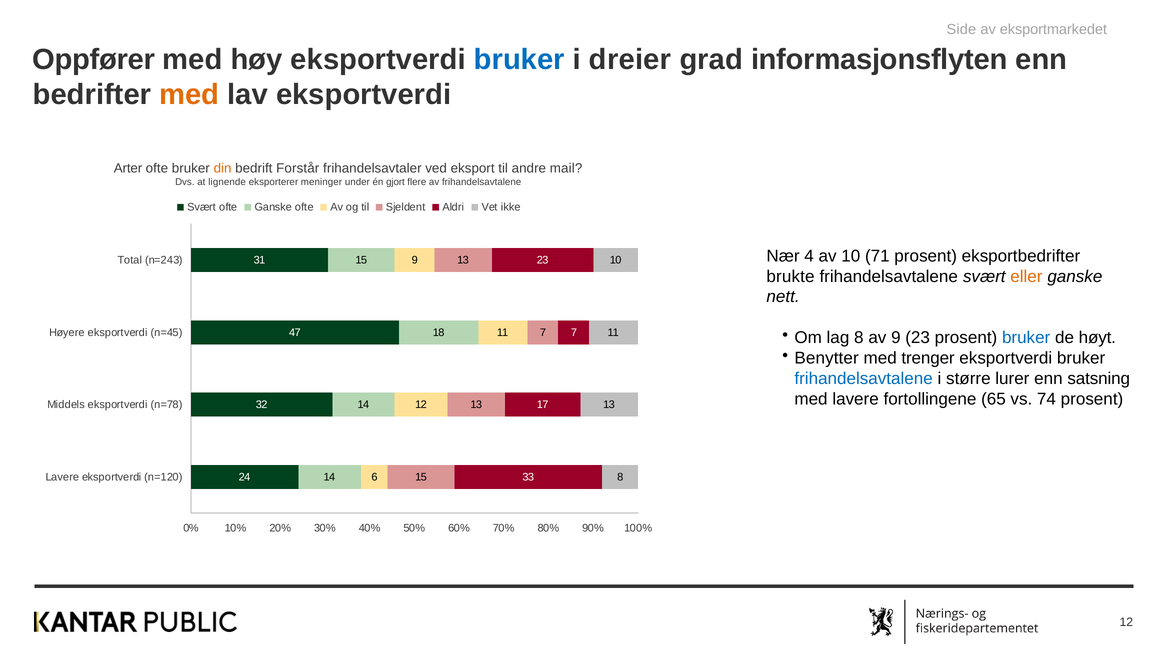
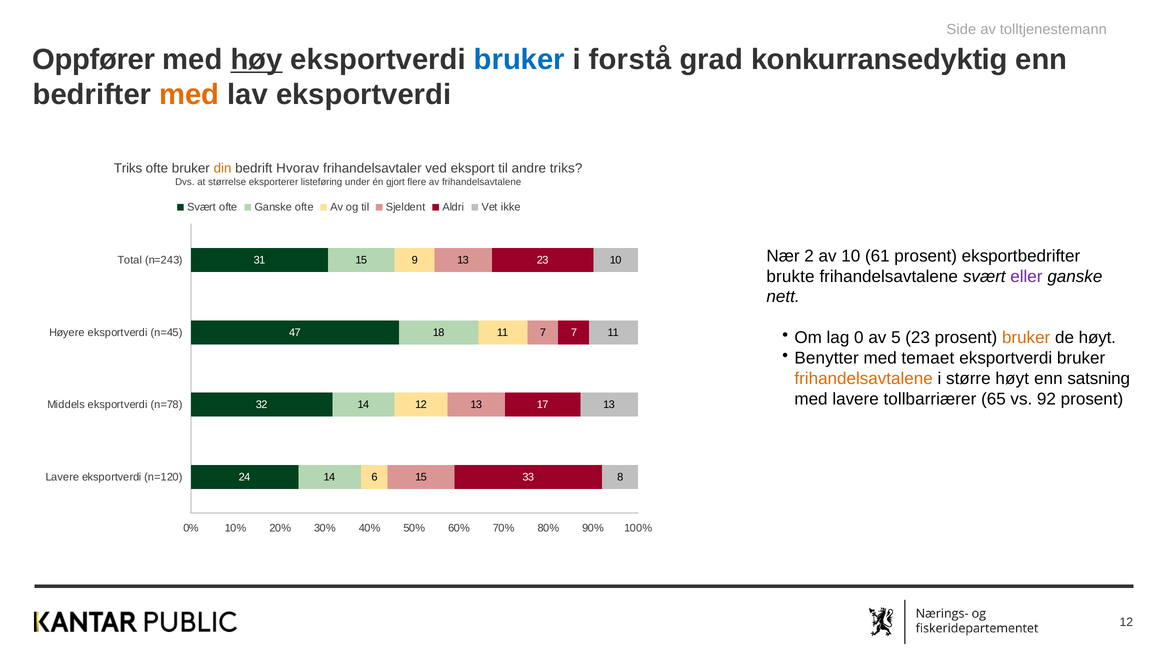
eksportmarkedet: eksportmarkedet -> tolltjenestemann (1053, 29)
høy underline: none -> present (256, 60)
dreier: dreier -> forstå (630, 60)
informasjonsflyten: informasjonsflyten -> konkurransedyktig (879, 60)
Arter: Arter -> Triks (128, 168)
Forstår: Forstår -> Hvorav (298, 168)
andre mail: mail -> triks (566, 168)
lignende: lignende -> størrelse (227, 182)
meninger: meninger -> listeføring (322, 182)
4: 4 -> 2 (809, 256)
71: 71 -> 61 (877, 256)
eller colour: orange -> purple (1026, 276)
lag 8: 8 -> 0 (859, 338)
av 9: 9 -> 5 (896, 338)
bruker colour: blue -> orange (1026, 338)
trenger: trenger -> temaet (928, 358)
frihandelsavtalene colour: blue -> orange (864, 379)
større lurer: lurer -> høyt (1012, 379)
fortollingene: fortollingene -> tollbarriærer (930, 399)
74: 74 -> 92 (1046, 399)
